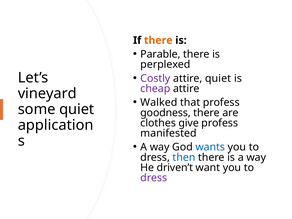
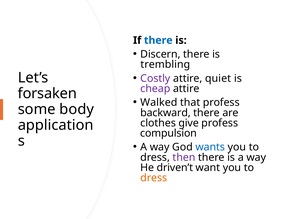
there colour: orange -> blue (158, 40)
Parable: Parable -> Discern (160, 54)
perplexed: perplexed -> trembling (165, 64)
vineyard: vineyard -> forsaken (47, 93)
some quiet: quiet -> body (77, 109)
goodness: goodness -> backward (165, 113)
manifested: manifested -> compulsion (169, 133)
then colour: blue -> purple (184, 157)
dress colour: purple -> orange (154, 178)
